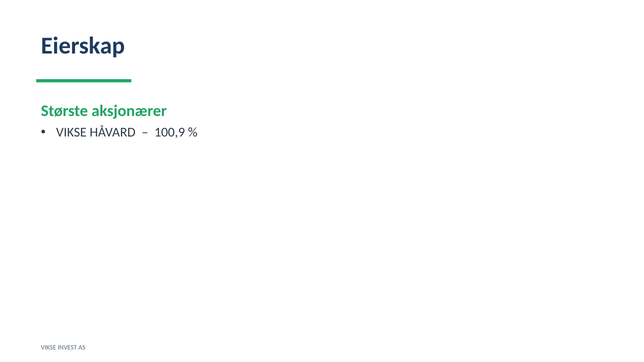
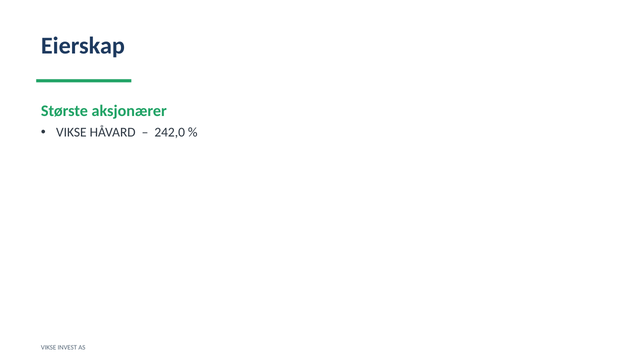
100,9: 100,9 -> 242,0 (170, 132)
